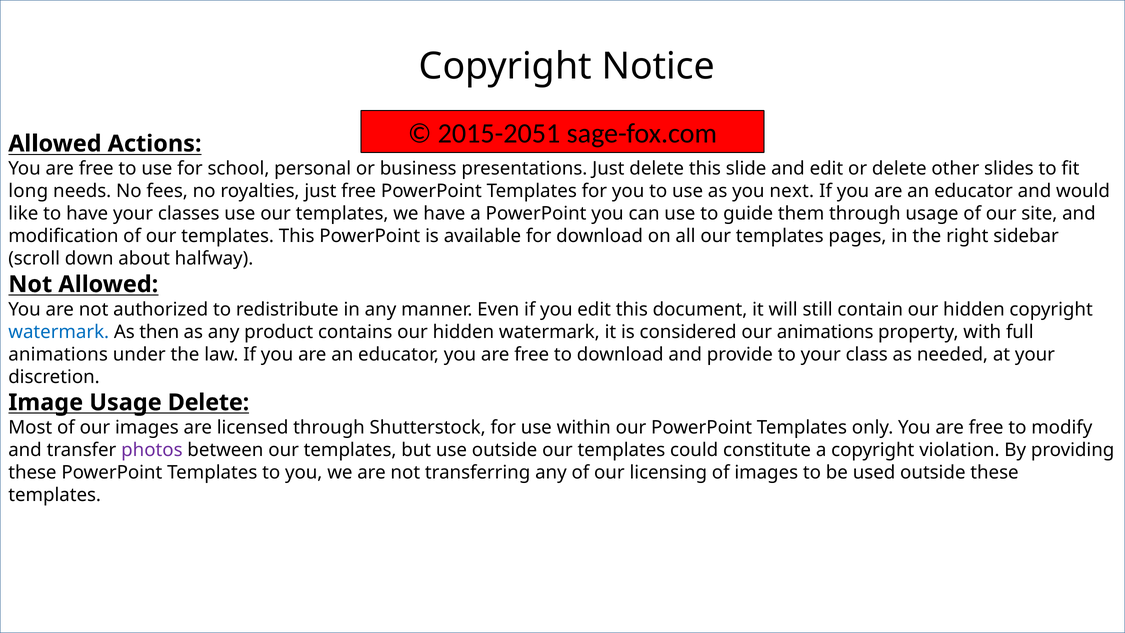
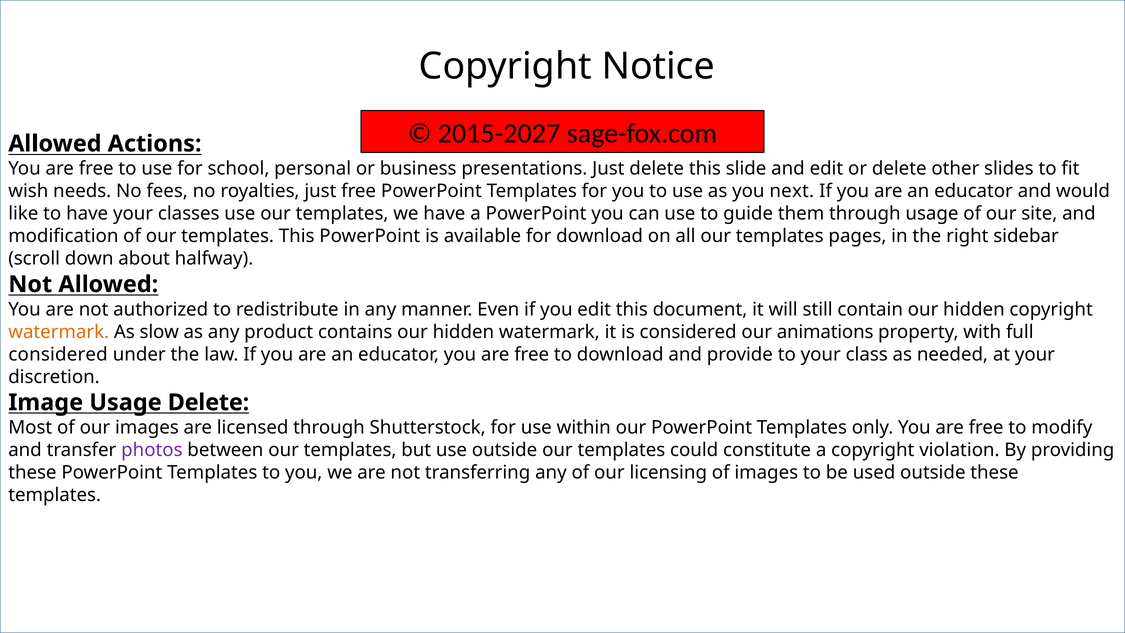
2015-2051: 2015-2051 -> 2015-2027 (499, 133)
long: long -> wish (28, 191)
watermark colour: blue -> orange (59, 332)
then: then -> slow (159, 332)
animations: animations -> considered (58, 354)
